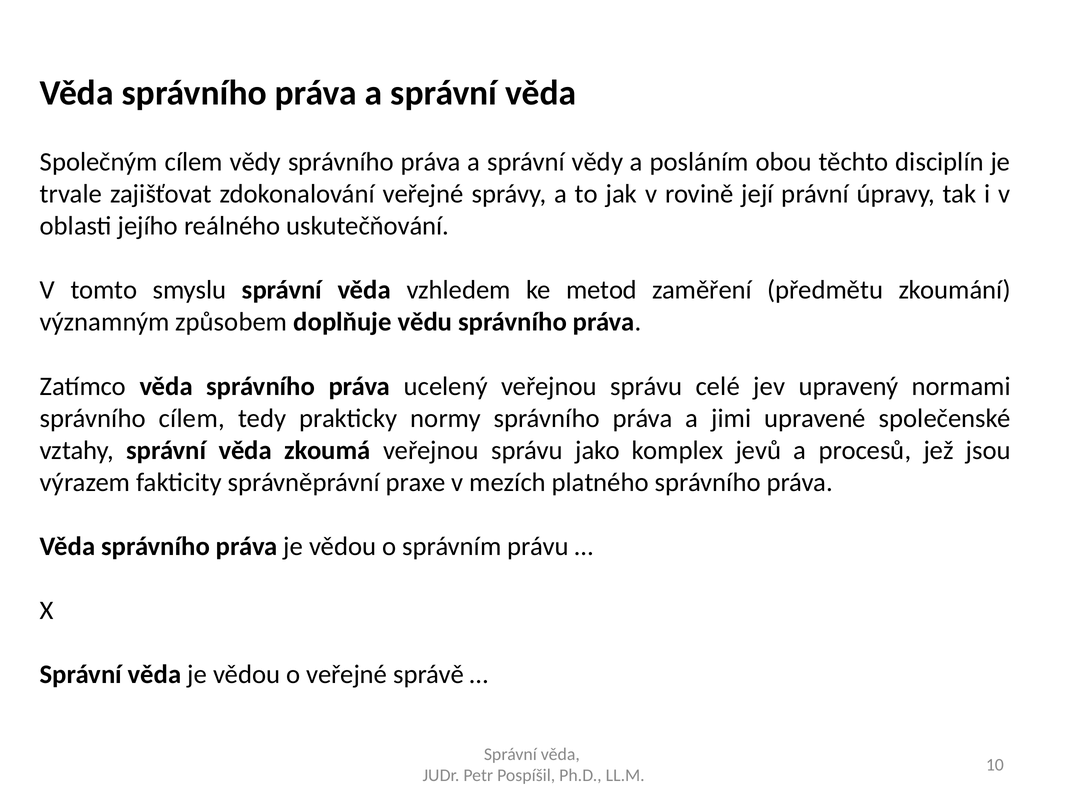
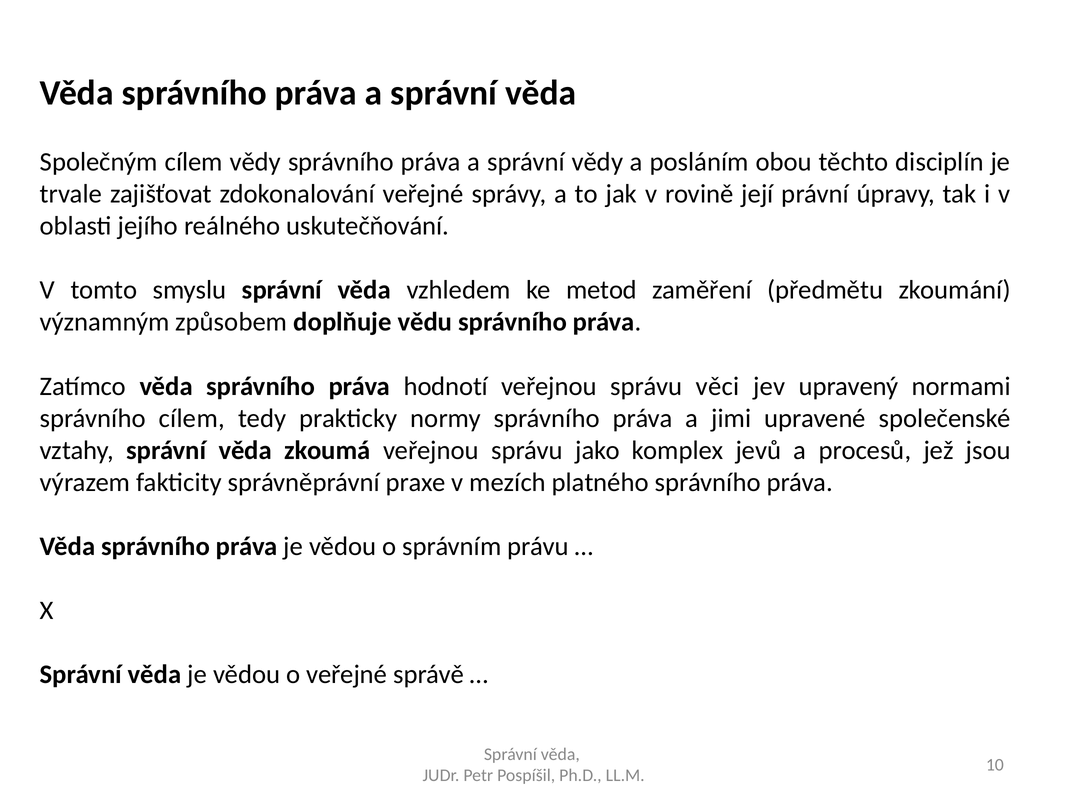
ucelený: ucelený -> hodnotí (446, 386)
celé: celé -> věci (718, 386)
